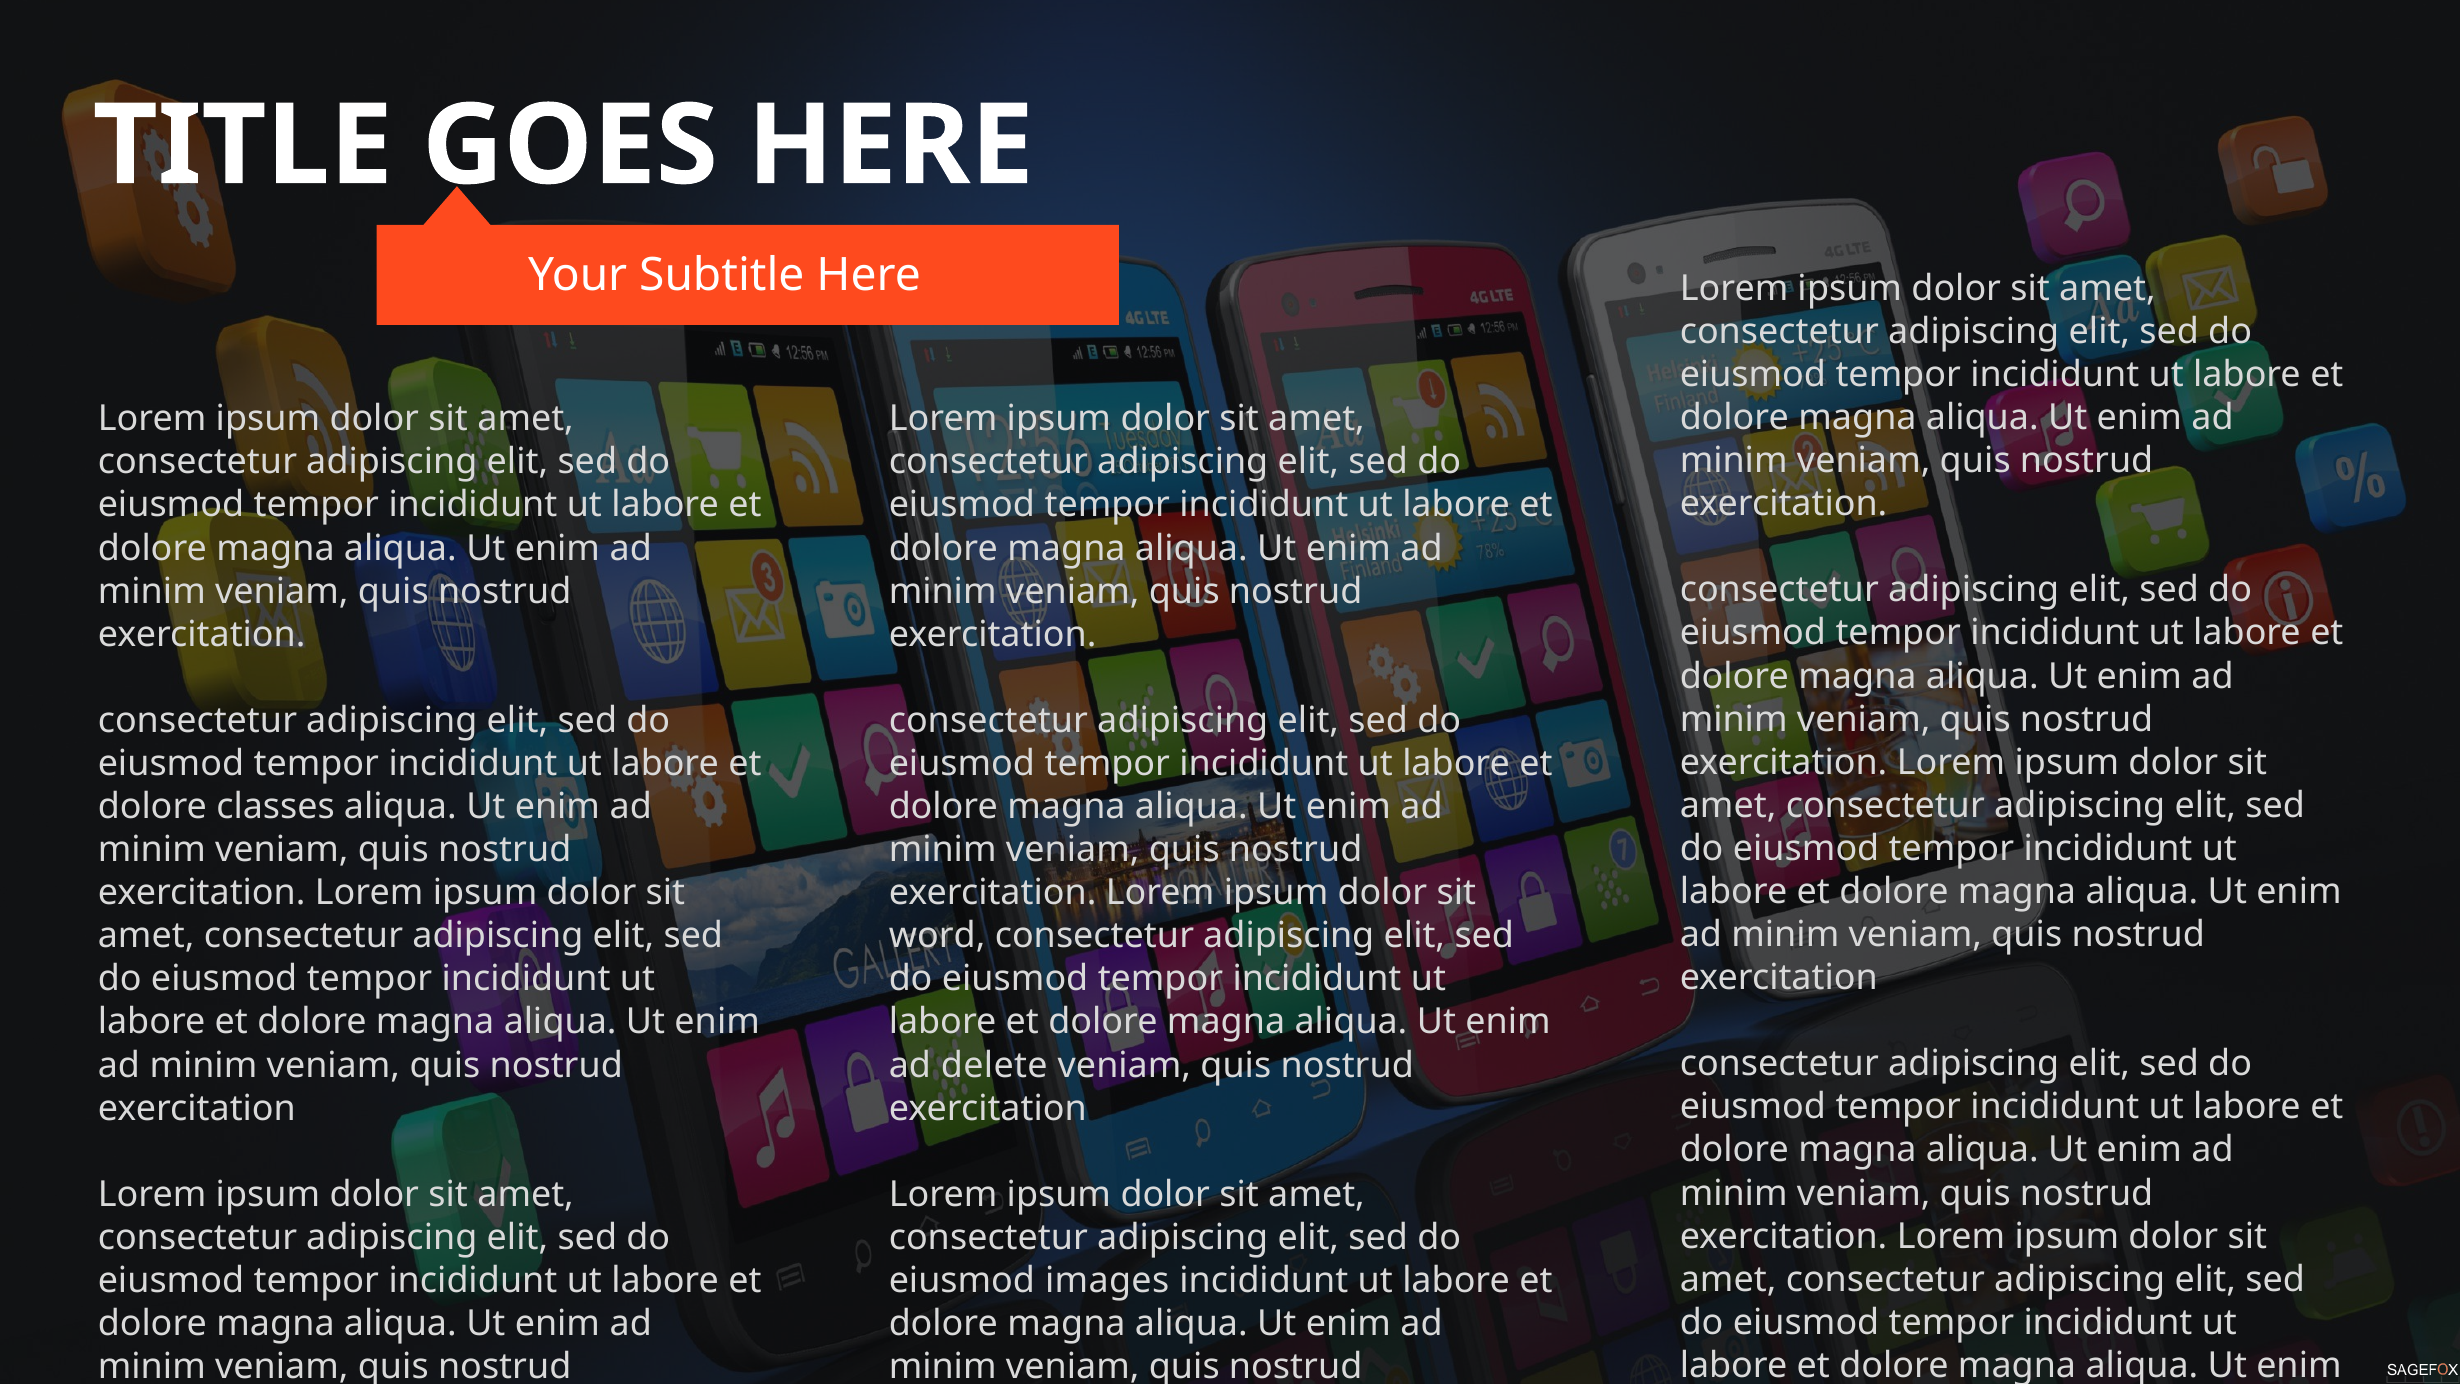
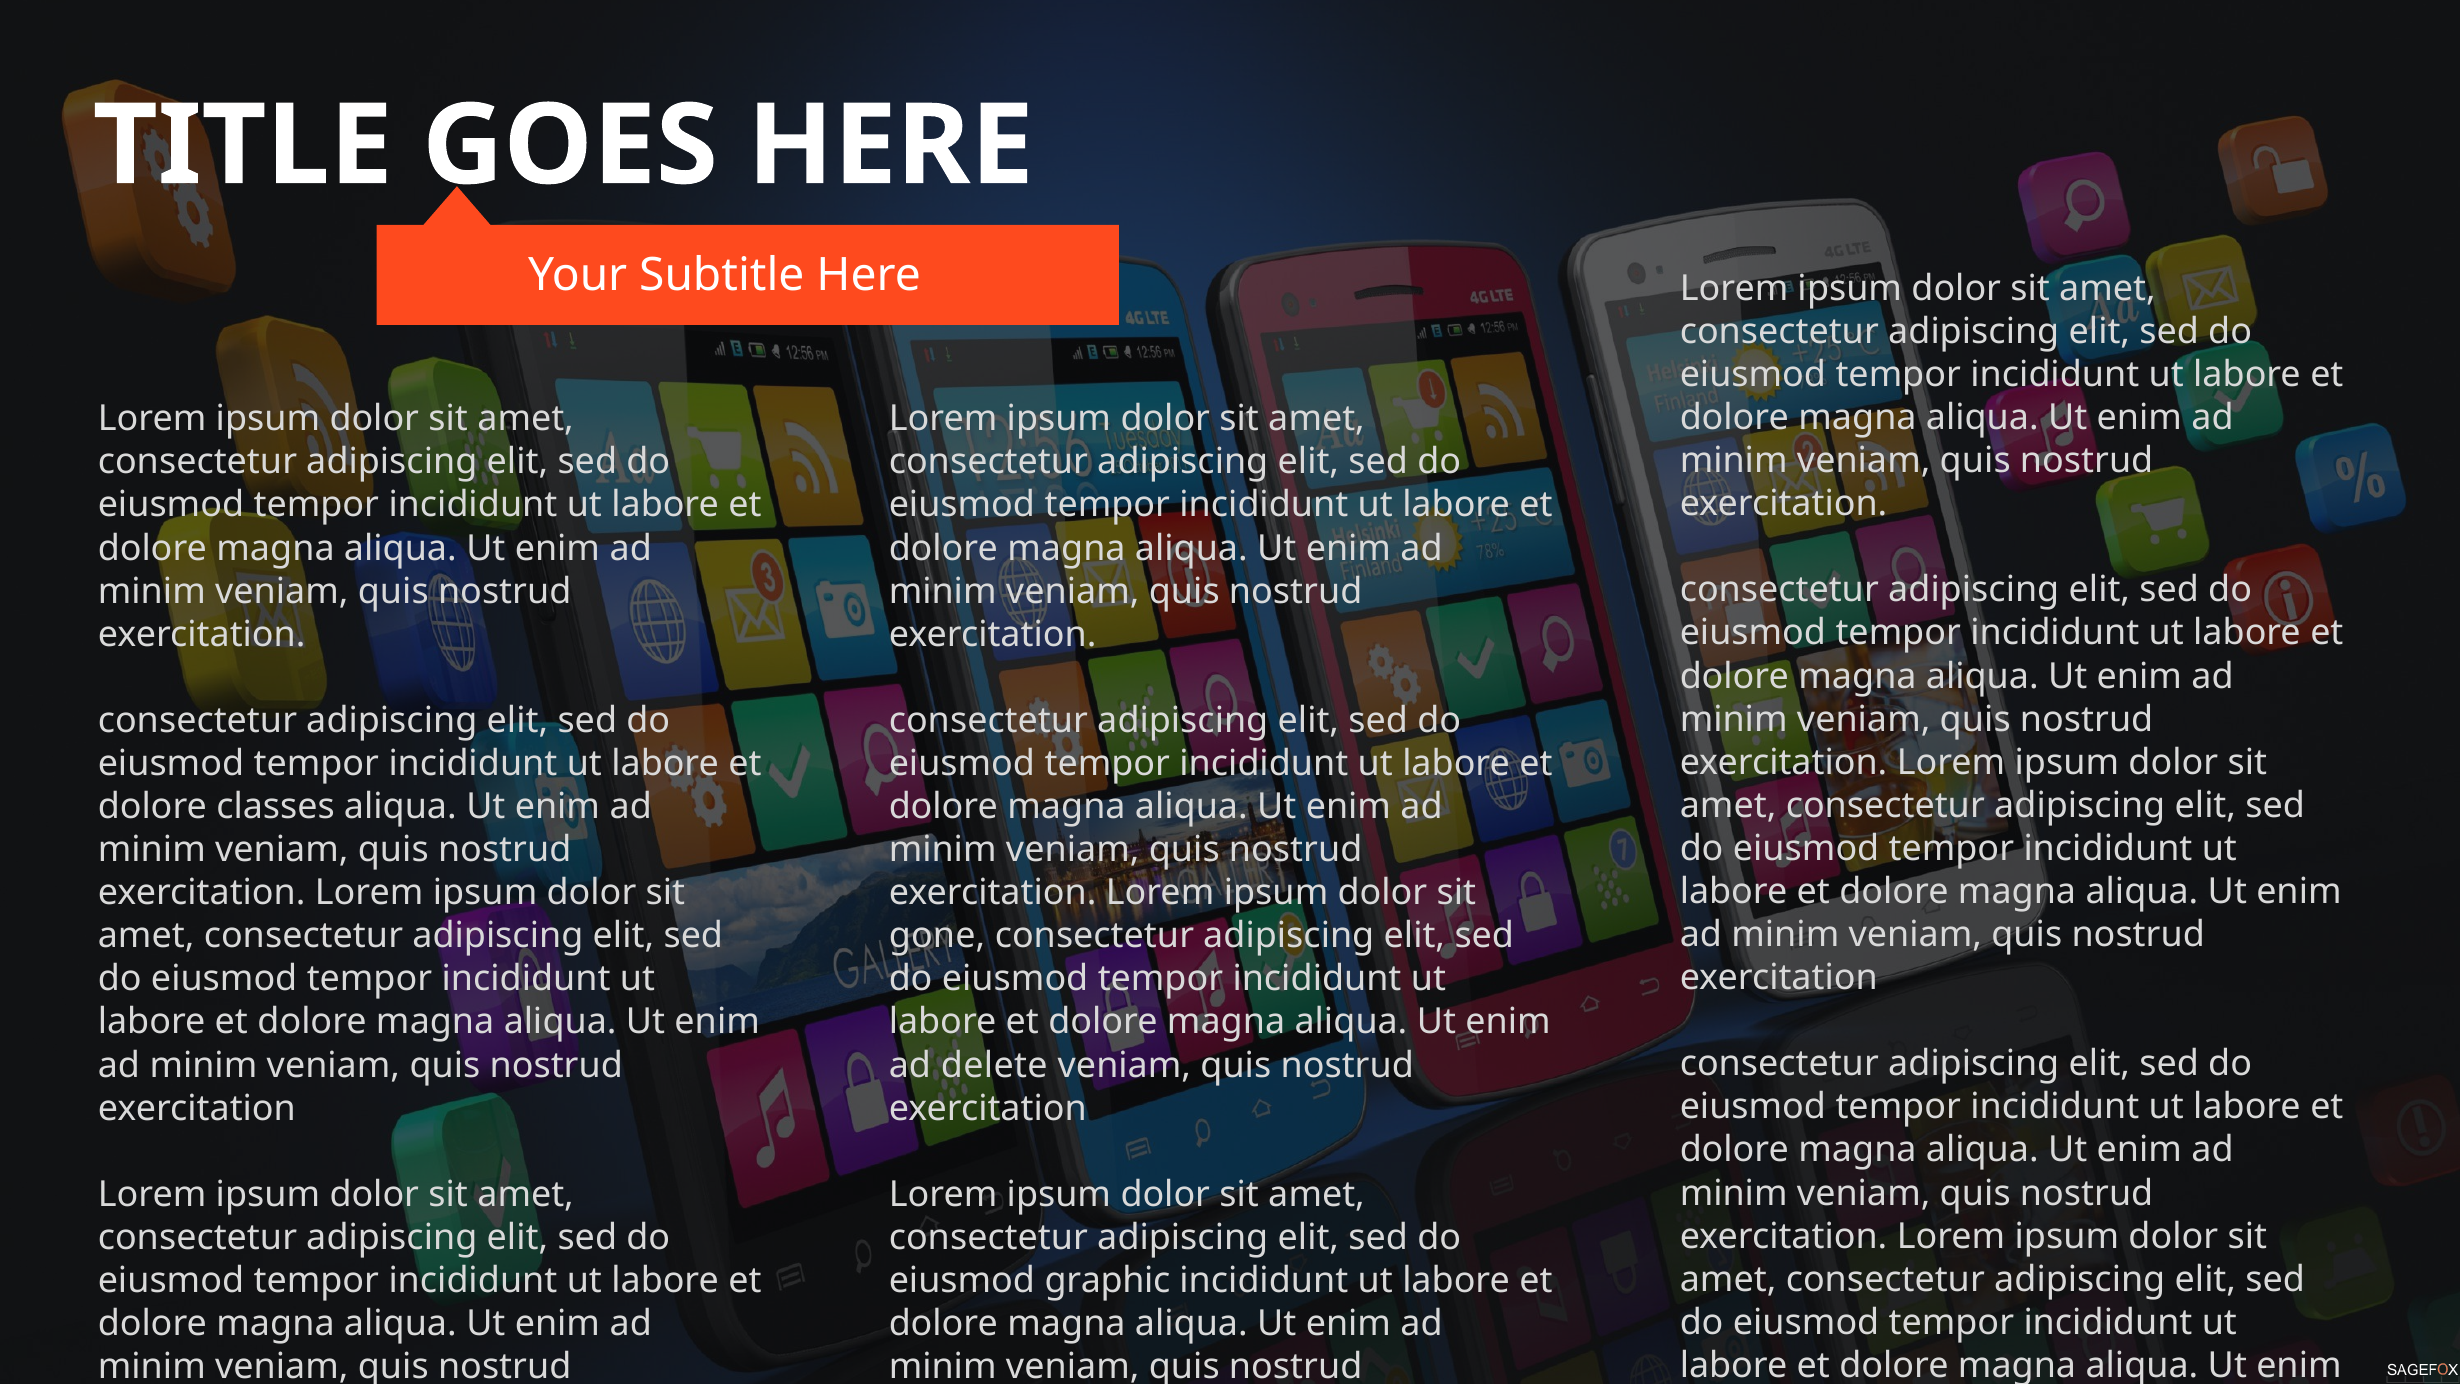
word: word -> gone (937, 936)
images: images -> graphic (1107, 1280)
